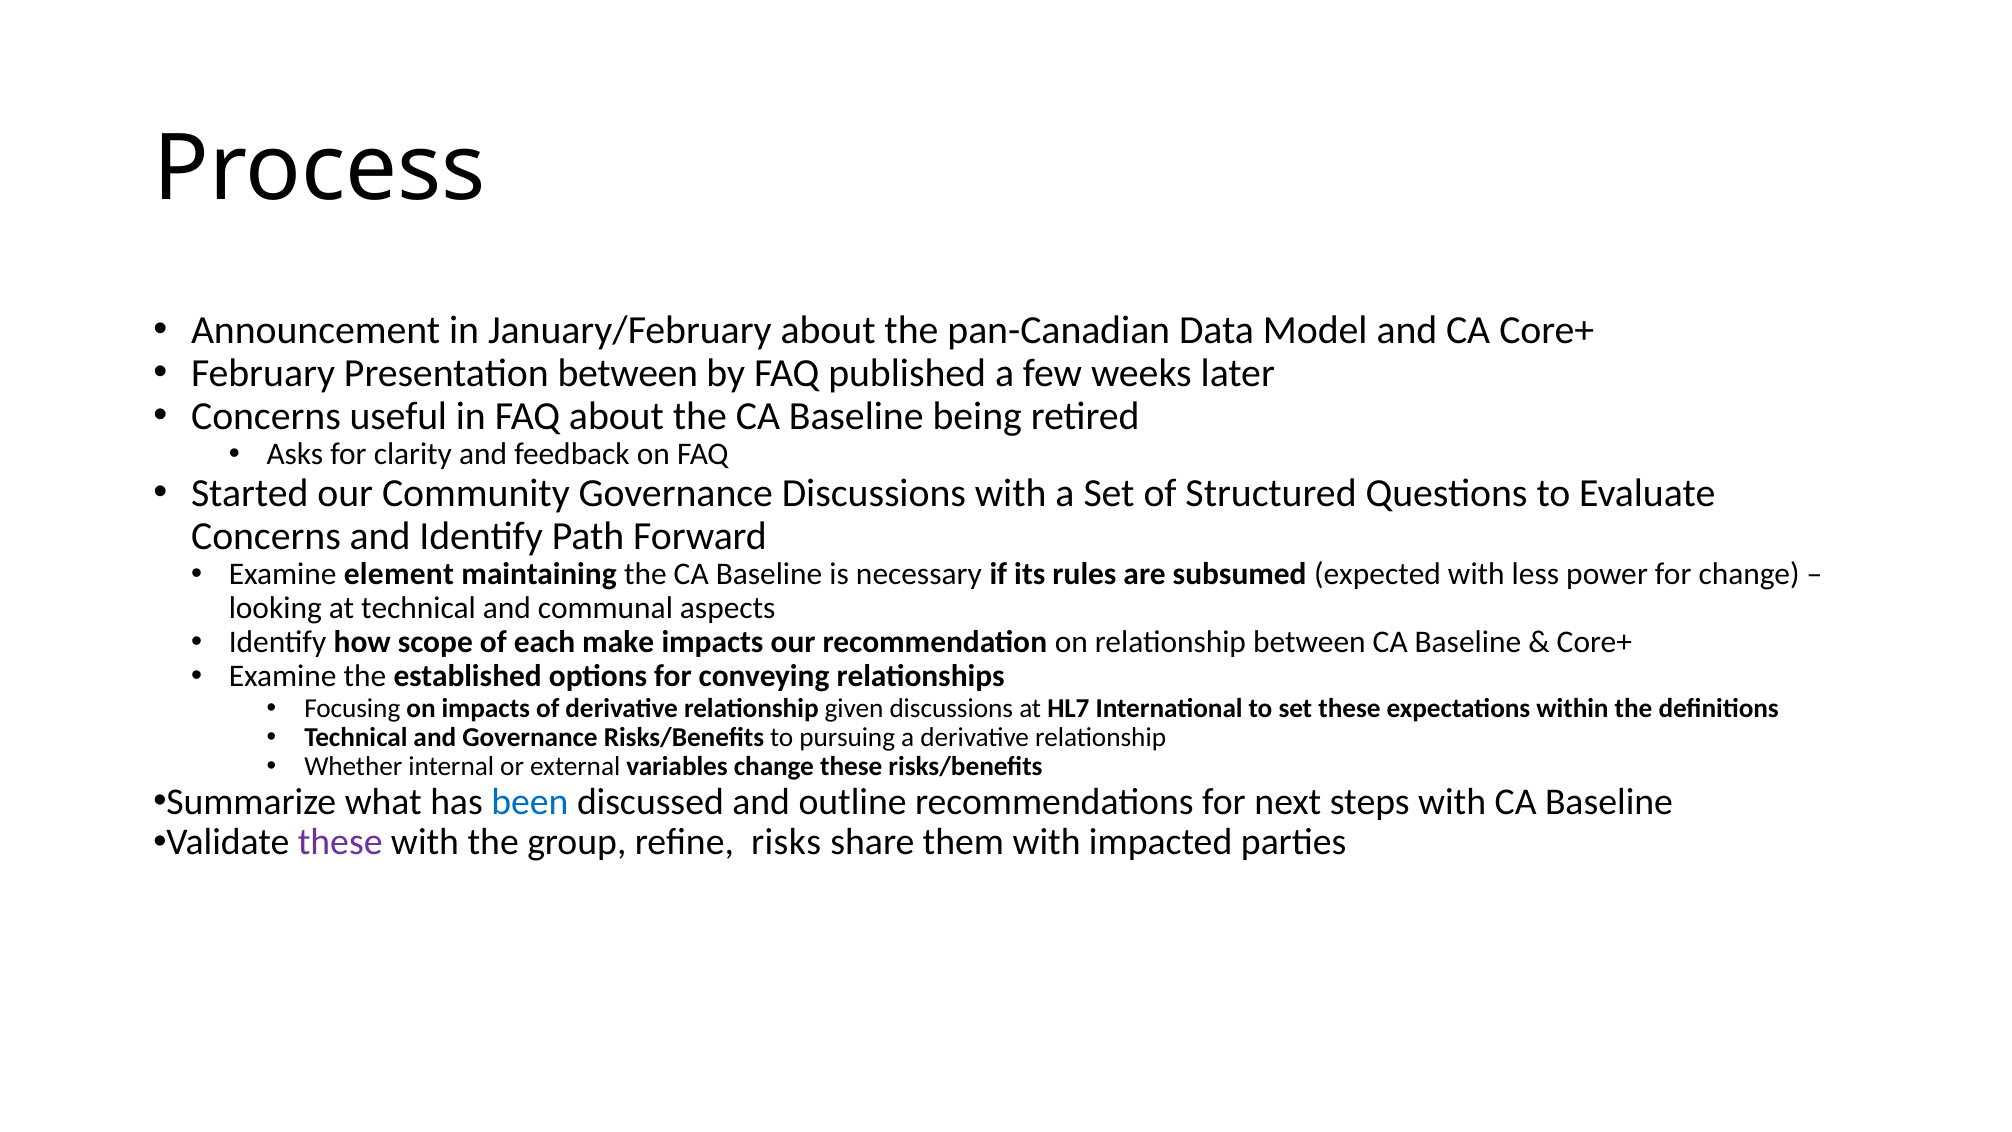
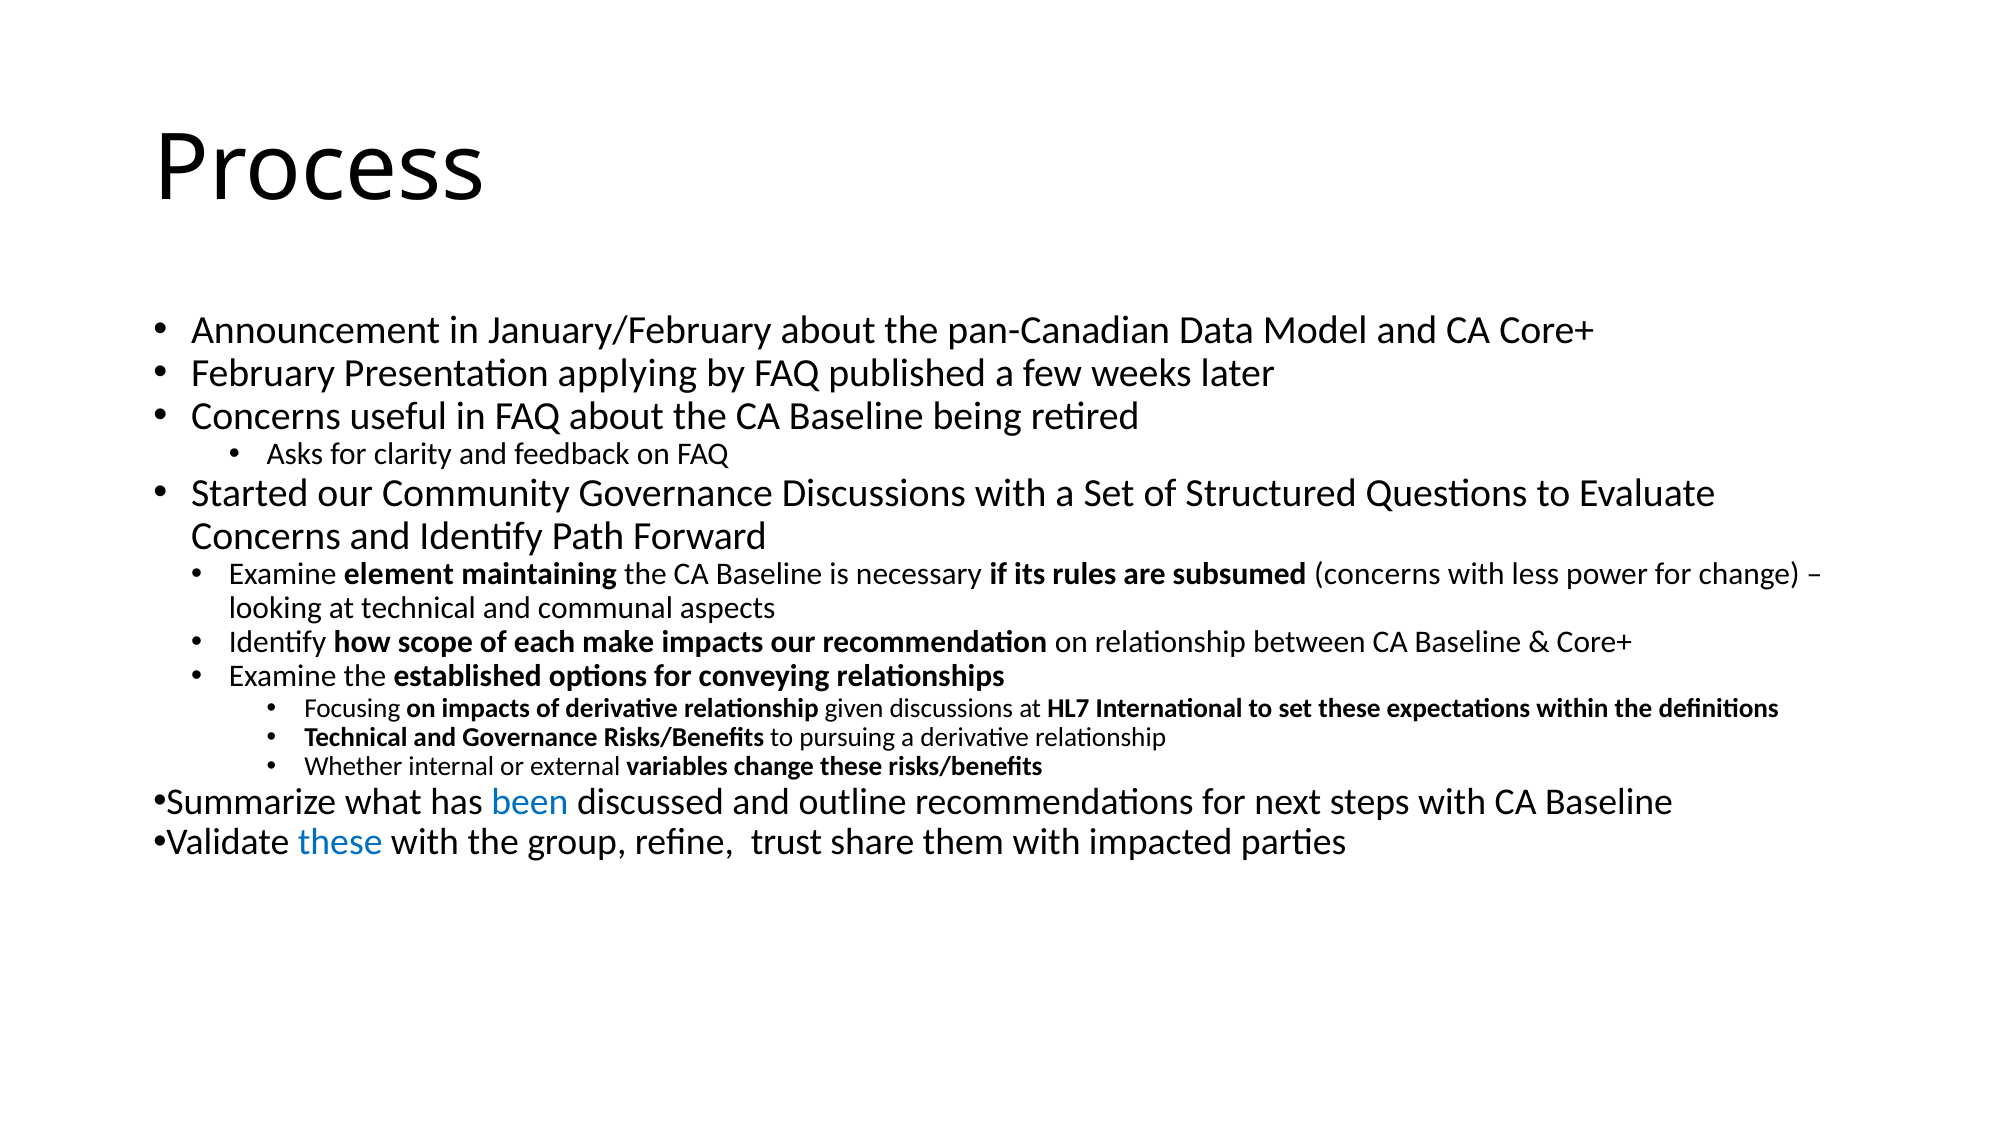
Presentation between: between -> applying (627, 373)
subsumed expected: expected -> concerns (1377, 574)
these colour: purple -> blue (340, 842)
risks: risks -> trust (787, 842)
